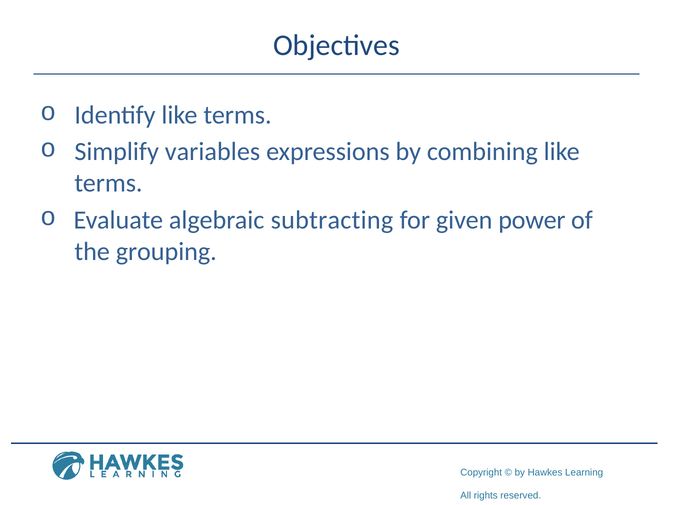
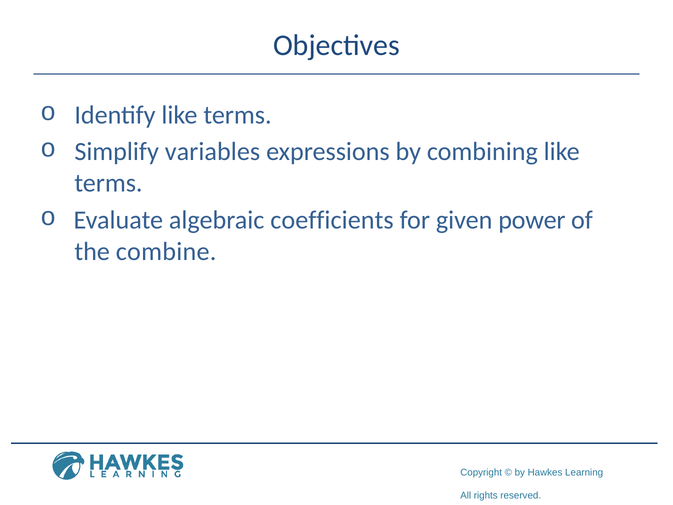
subtracting: subtracting -> coefficients (332, 220)
grouping: grouping -> combine (166, 251)
